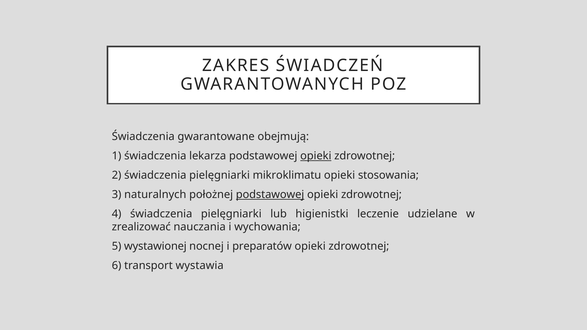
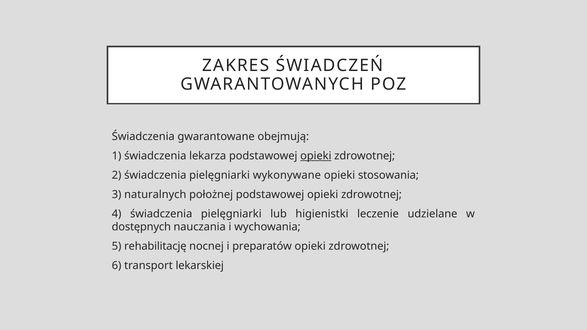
mikroklimatu: mikroklimatu -> wykonywane (287, 175)
podstawowej underline: present -> none (270, 195)
zrealizować: zrealizować -> dostępnych (141, 227)
wystawionej: wystawionej -> rehabilitację (155, 246)
wystawia: wystawia -> lekarskiej (200, 266)
